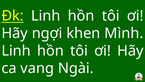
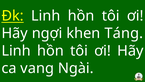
Mình: Mình -> Táng (124, 33)
